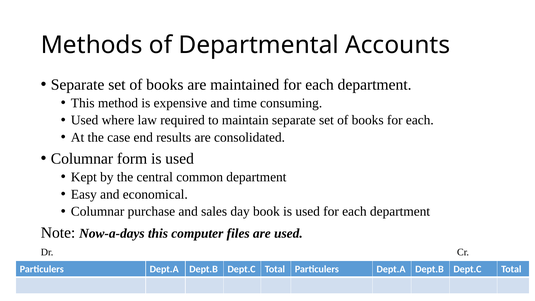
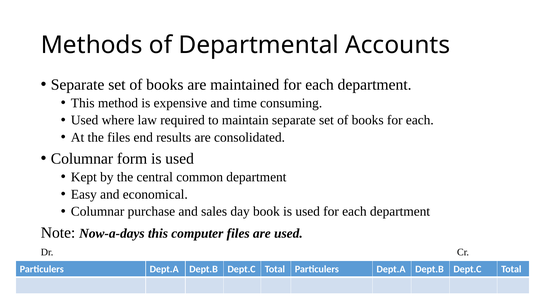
the case: case -> files (119, 137)
